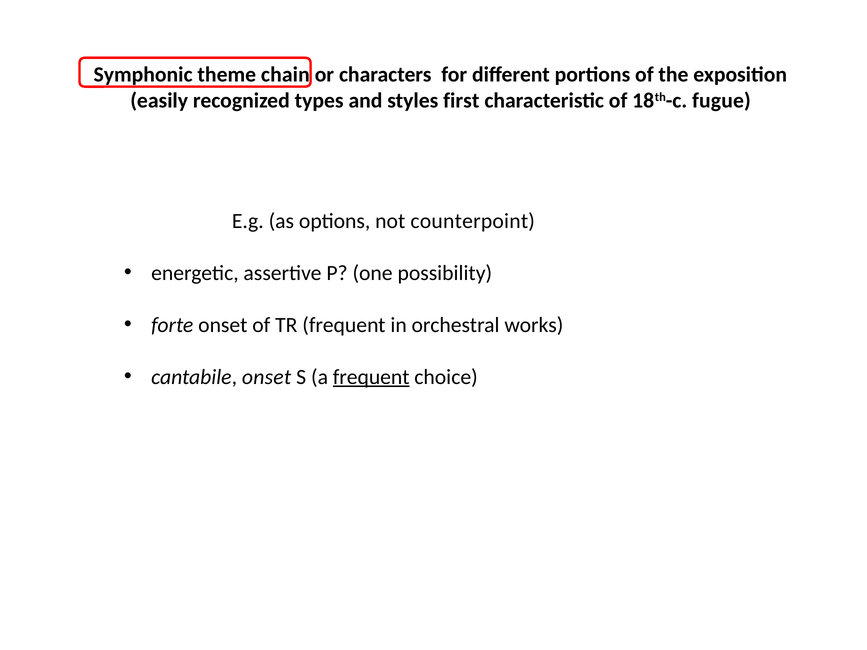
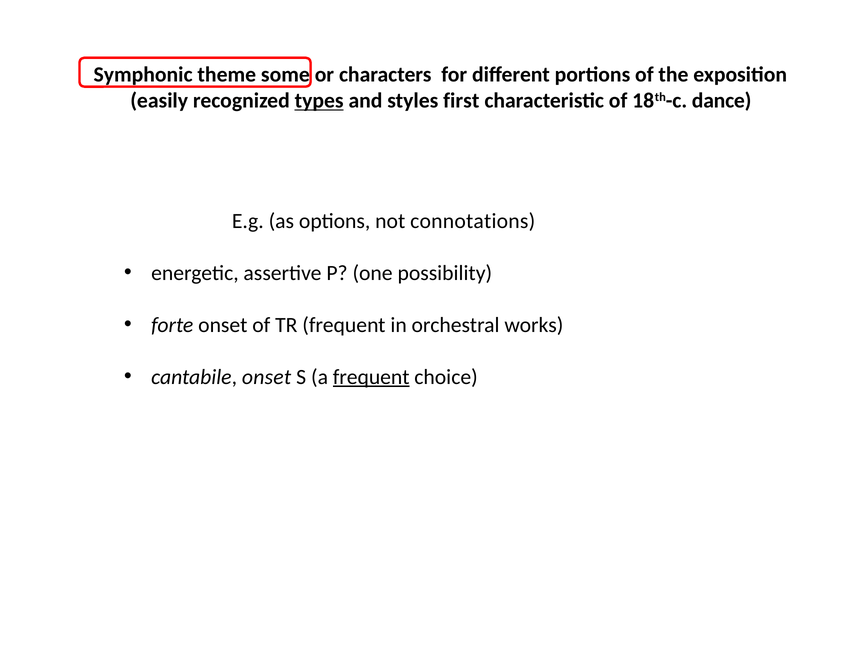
chain: chain -> some (285, 75)
types underline: none -> present (319, 101)
fugue: fugue -> dance (722, 101)
counterpoint: counterpoint -> connotations (473, 221)
